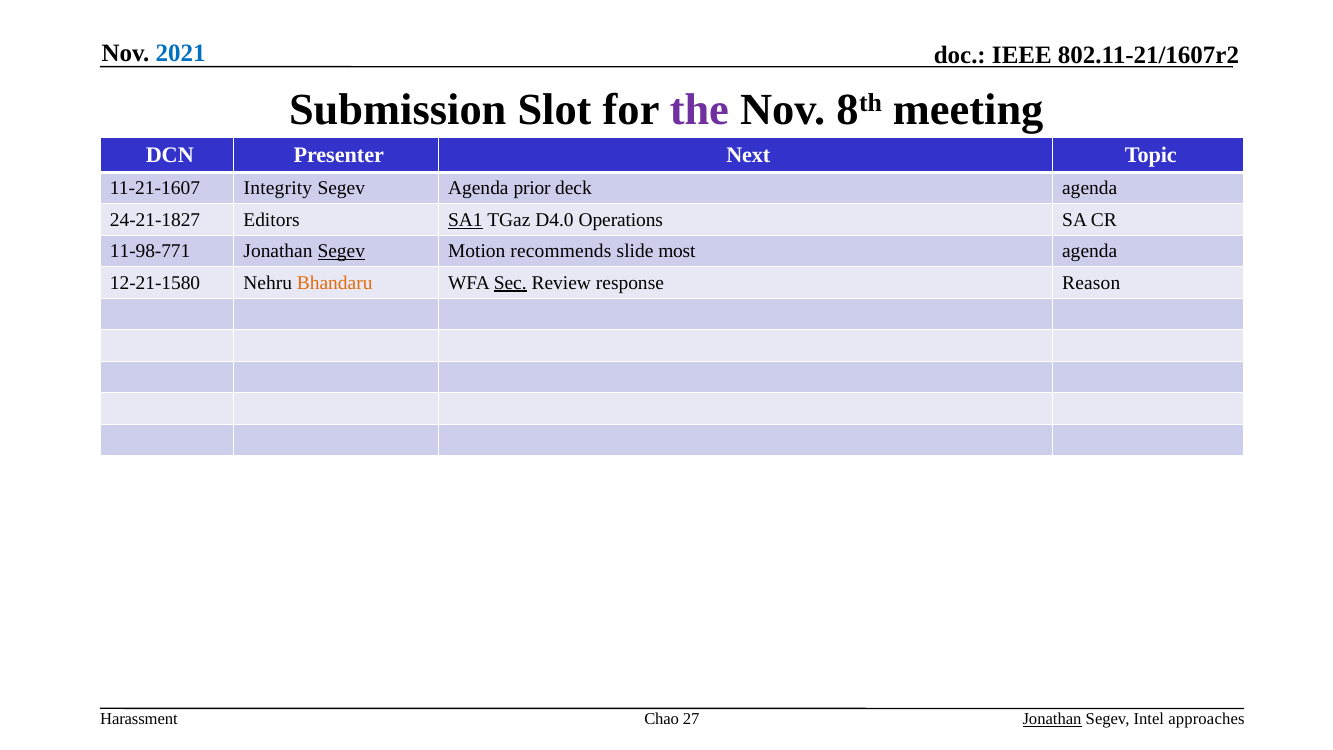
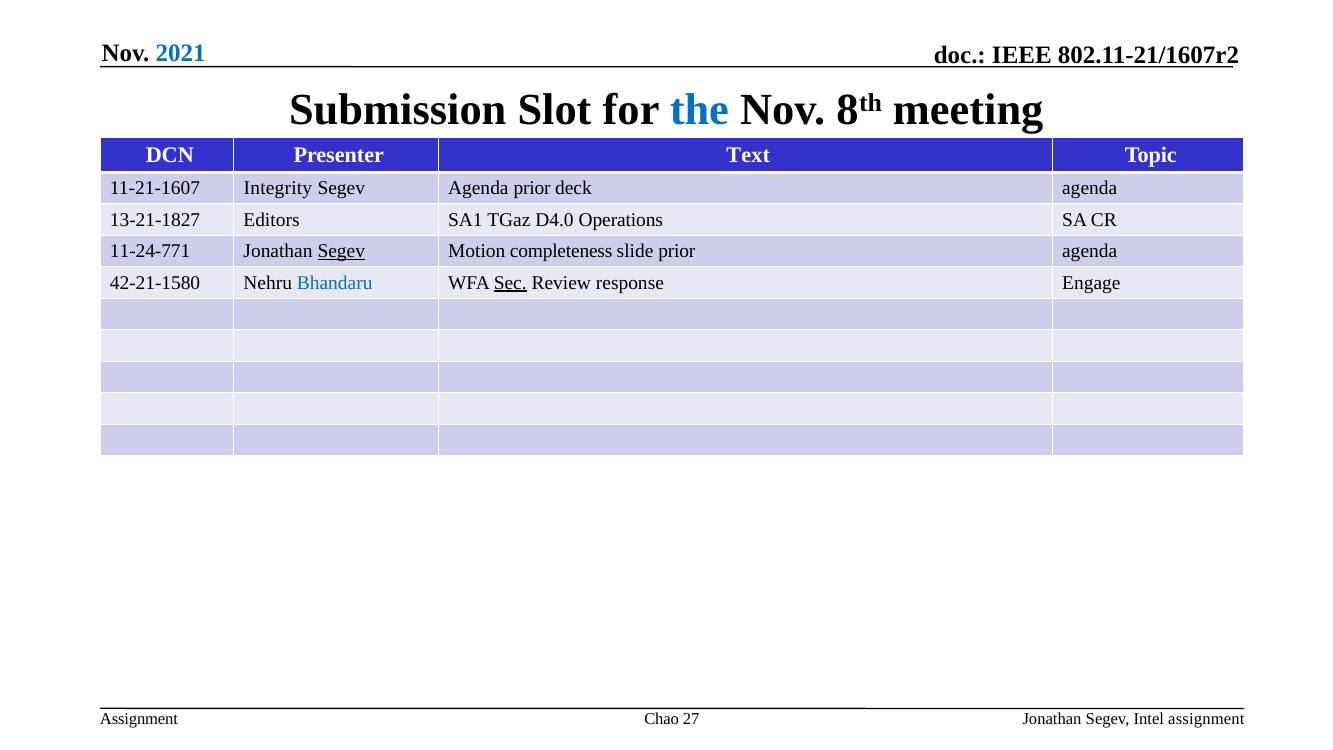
the colour: purple -> blue (699, 110)
Next: Next -> Text (748, 155)
24-21-1827: 24-21-1827 -> 13-21-1827 (155, 220)
SA1 underline: present -> none (465, 220)
11-98-771: 11-98-771 -> 11-24-771 (150, 251)
recommends: recommends -> completeness (561, 251)
slide most: most -> prior (677, 251)
12-21-1580: 12-21-1580 -> 42-21-1580 (155, 283)
Bhandaru colour: orange -> blue (335, 283)
Reason: Reason -> Engage (1091, 283)
Harassment: Harassment -> Assignment (139, 719)
Jonathan underline: present -> none (1052, 719)
Intel approaches: approaches -> assignment (1206, 719)
